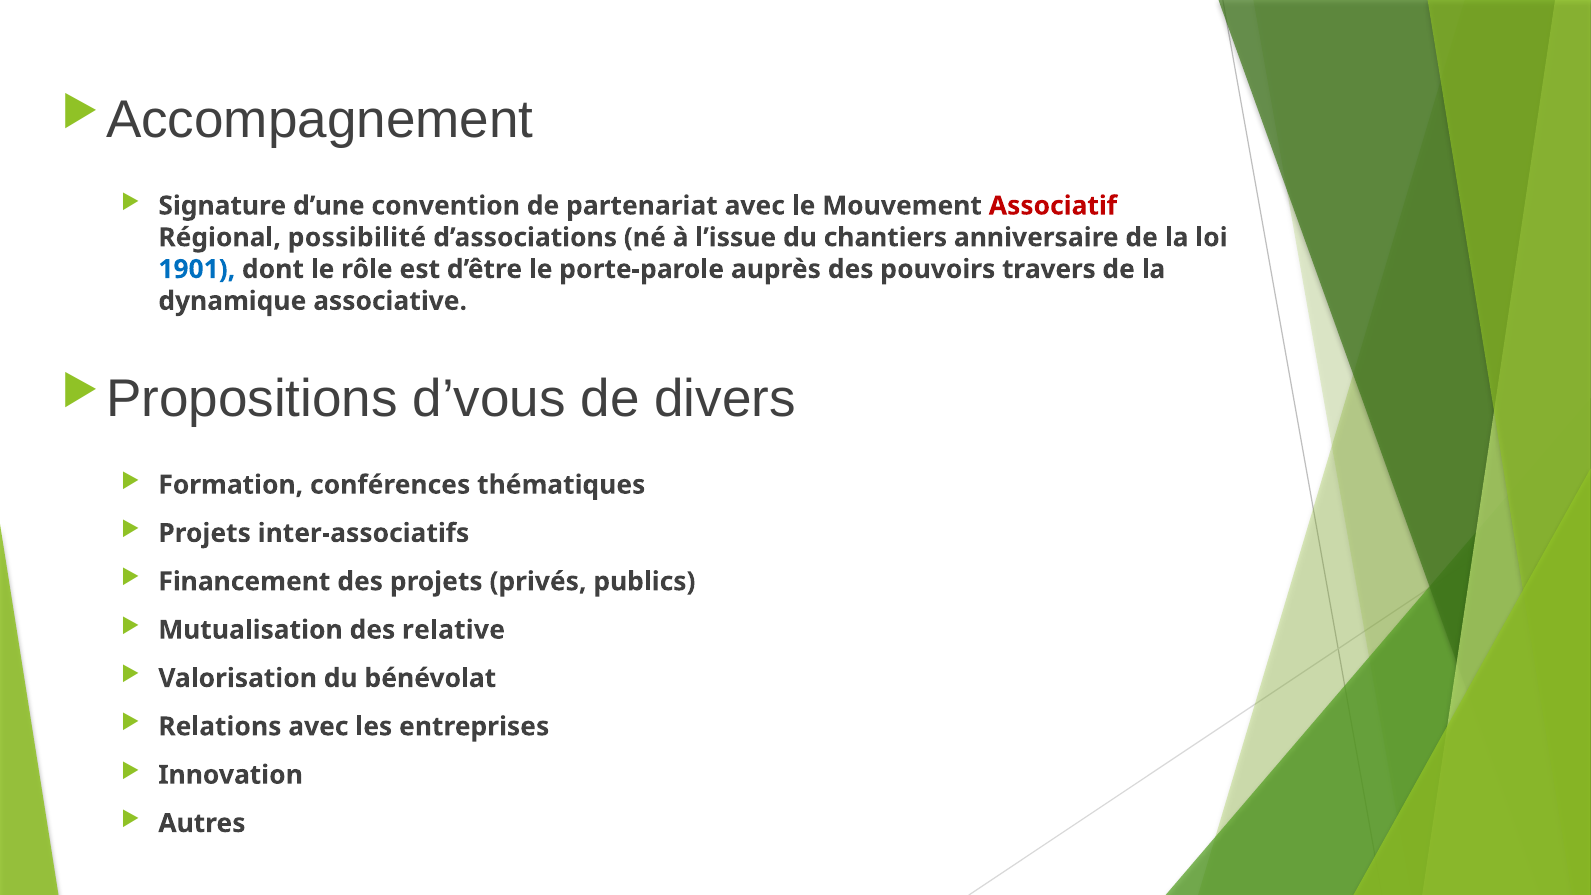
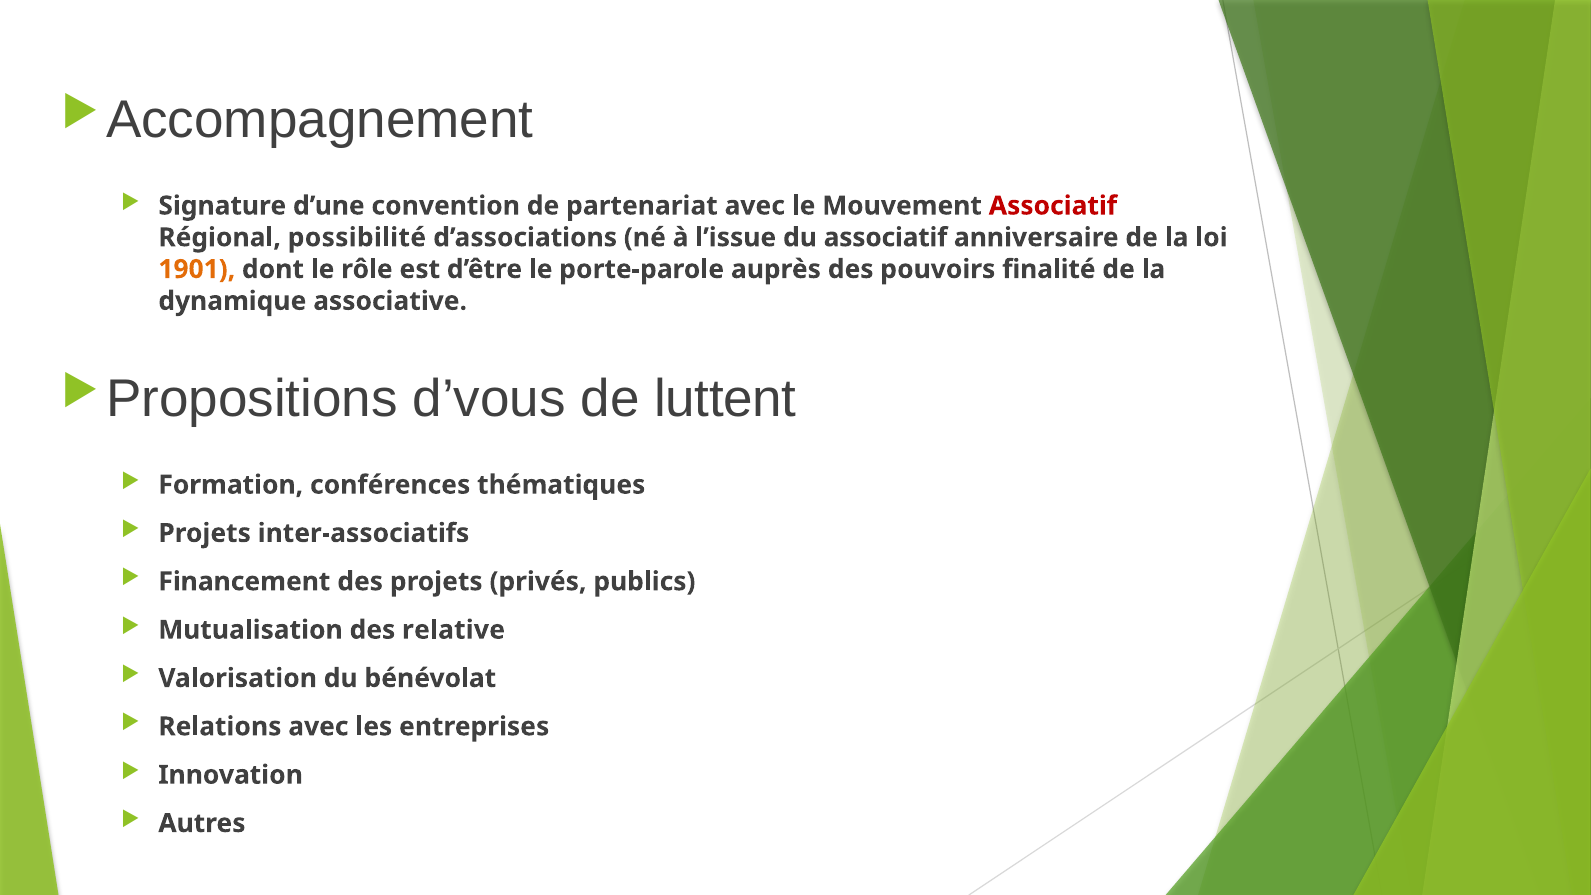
du chantiers: chantiers -> associatif (885, 238)
1901 colour: blue -> orange (197, 269)
travers: travers -> finalité (1049, 269)
divers: divers -> luttent (725, 399)
